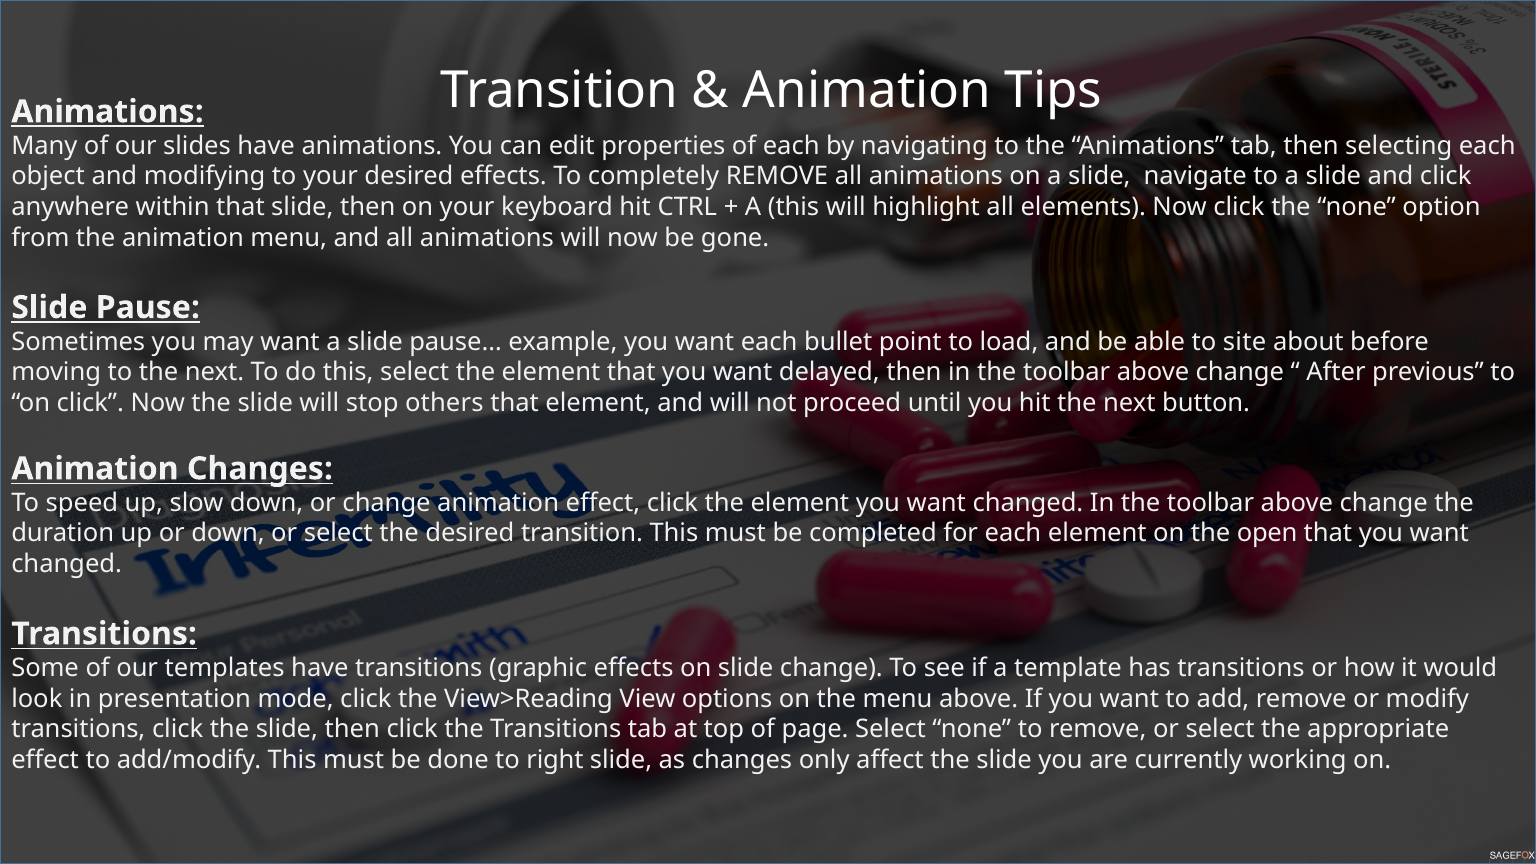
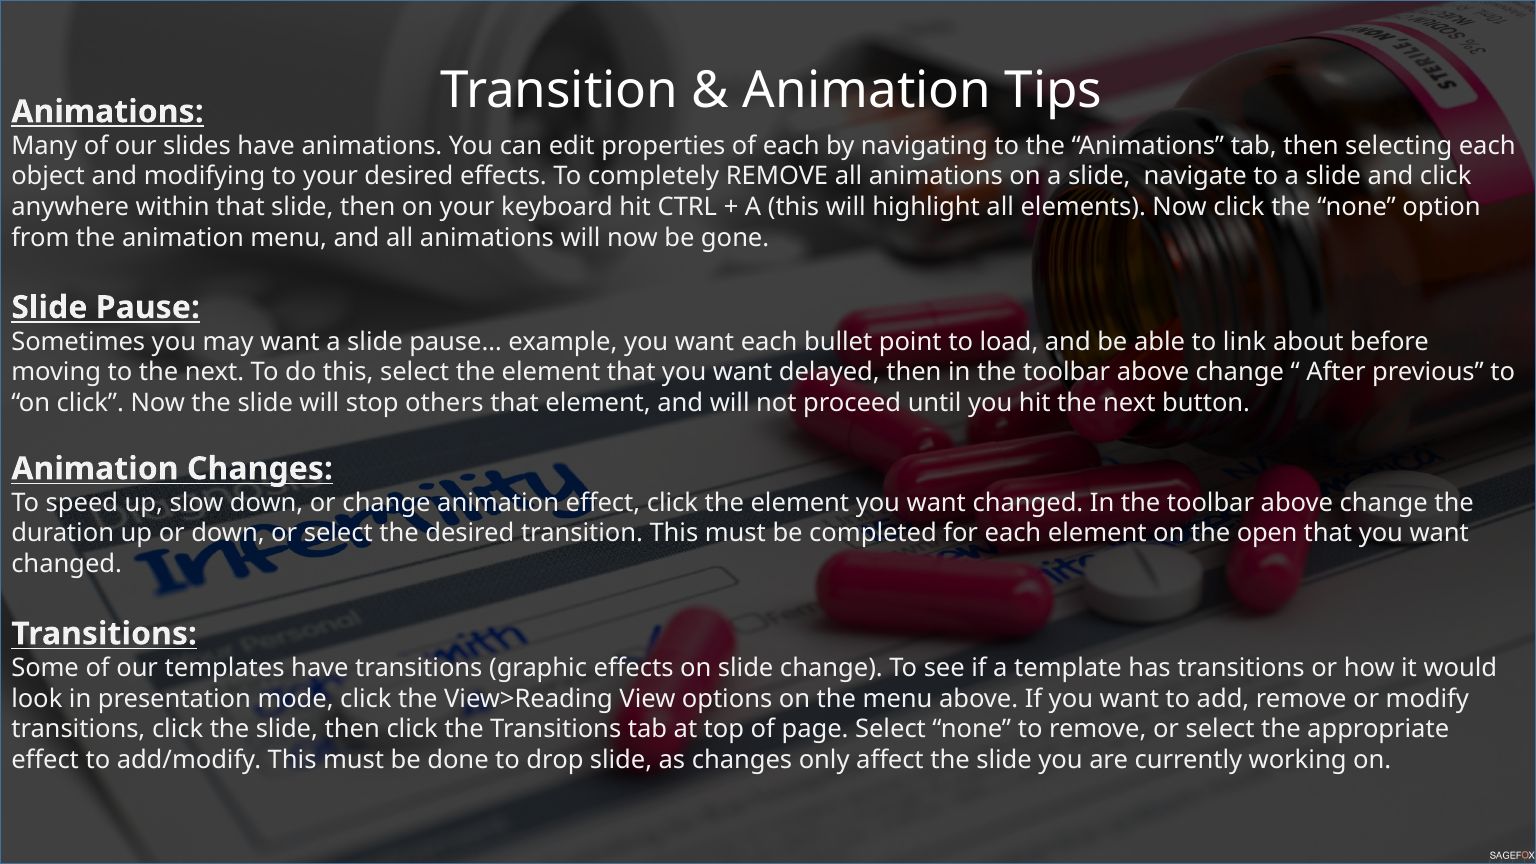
site: site -> link (1245, 342)
right: right -> drop (555, 760)
